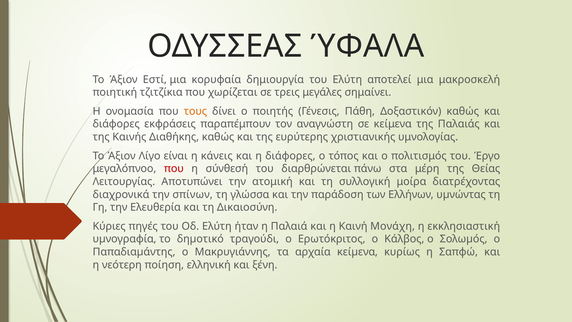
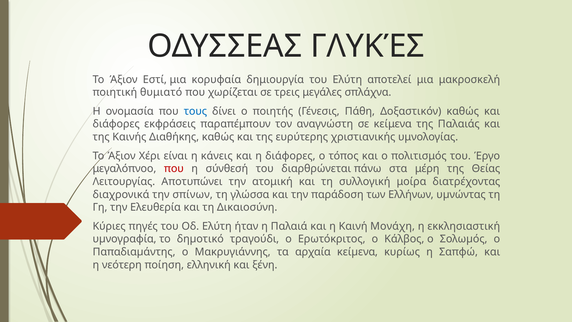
ΎΦΑΛΑ: ΎΦΑΛΑ -> ΓΛΥΚΈΣ (368, 46)
τζιτζίκια: τζιτζίκια -> θυμιατό (161, 92)
σημαίνει: σημαίνει -> σπλάχνα (368, 92)
τους colour: orange -> blue (195, 111)
Λίγο: Λίγο -> Χέρι (150, 156)
